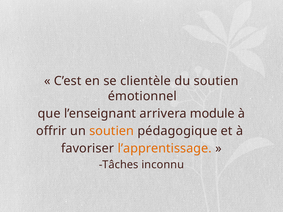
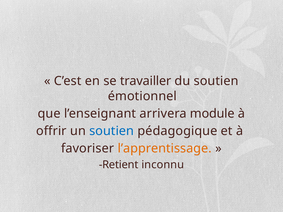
clientèle: clientèle -> travailler (146, 81)
soutien colour: orange -> blue (112, 131)
Tâches: Tâches -> Retient (119, 165)
